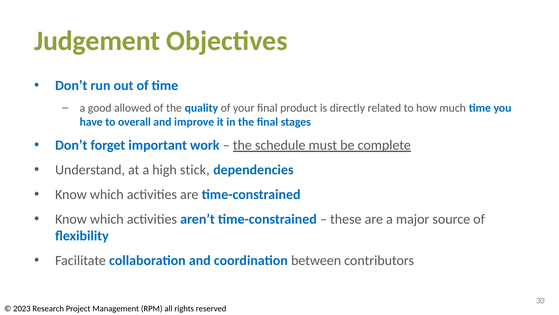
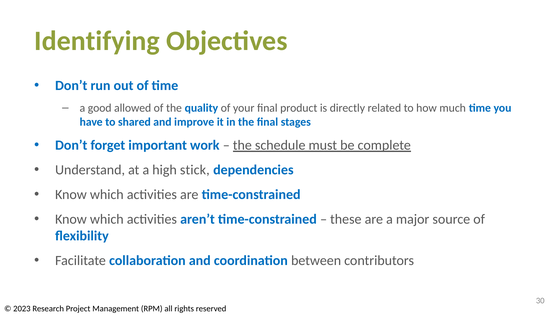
Judgement: Judgement -> Identifying (97, 41)
overall: overall -> shared (134, 122)
